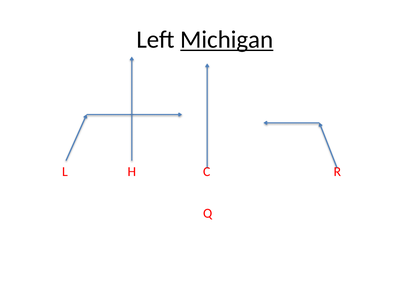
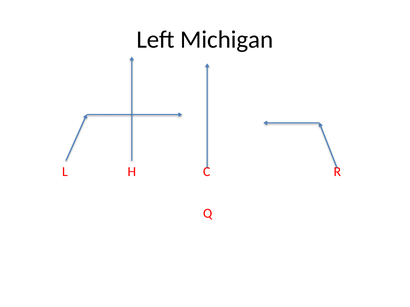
Michigan underline: present -> none (227, 40)
